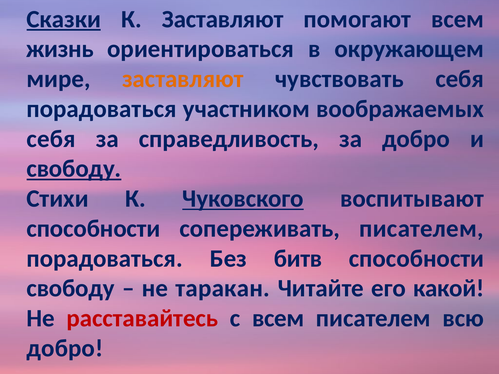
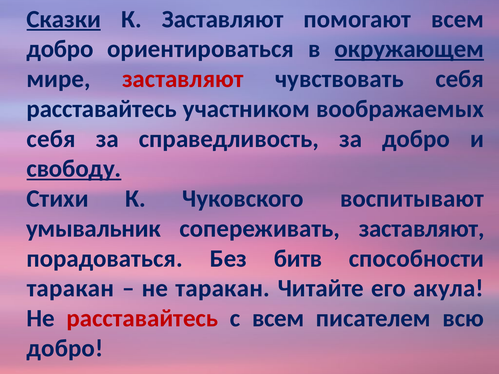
жизнь: жизнь -> добро (60, 49)
окружающем underline: none -> present (409, 49)
заставляют colour: orange -> red (183, 79)
порадоваться: порадоваться -> расставайтесь (102, 109)
Чуковского underline: present -> none (243, 199)
способности: способности -> умывальник (93, 229)
сопереживать писателем: писателем -> заставляют (422, 229)
свободу: свободу -> таракан (70, 289)
какой: какой -> акула (448, 289)
